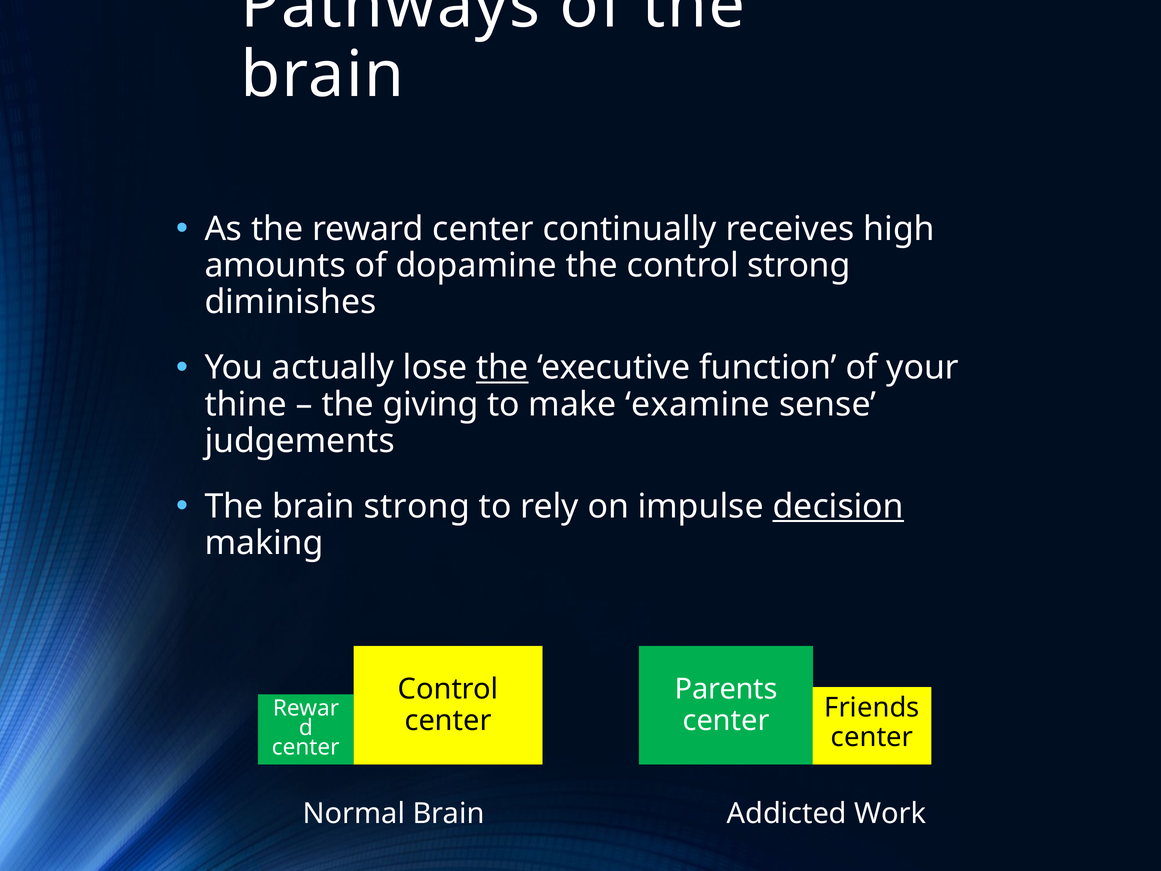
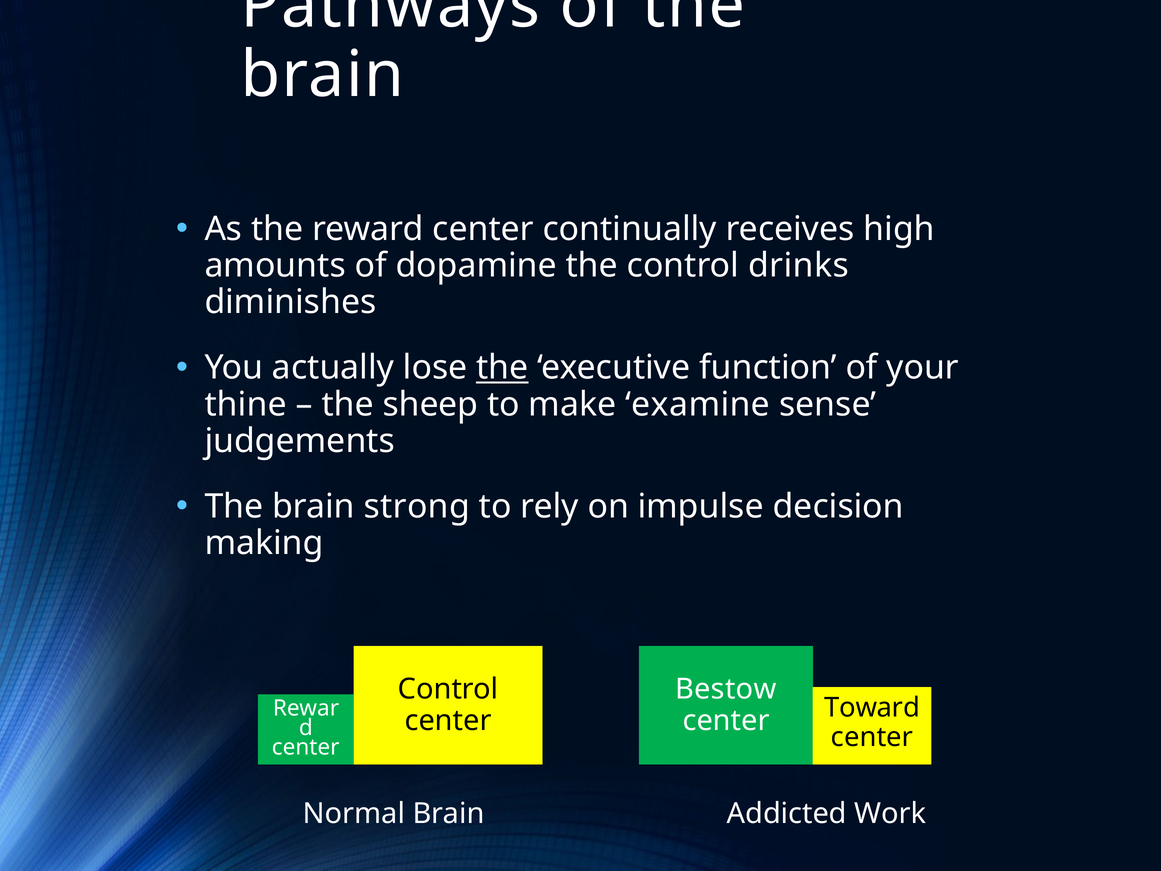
control strong: strong -> drinks (799, 266)
giving: giving -> sheep (430, 404)
decision underline: present -> none (838, 506)
Parents: Parents -> Bestow (726, 689)
Friends: Friends -> Toward (872, 707)
